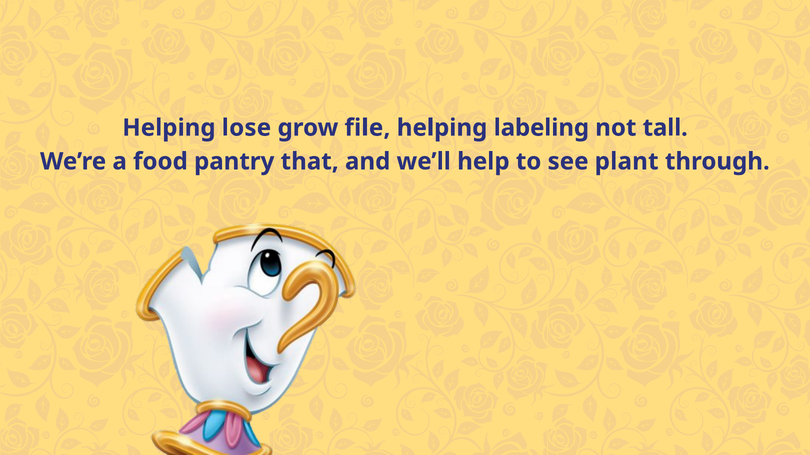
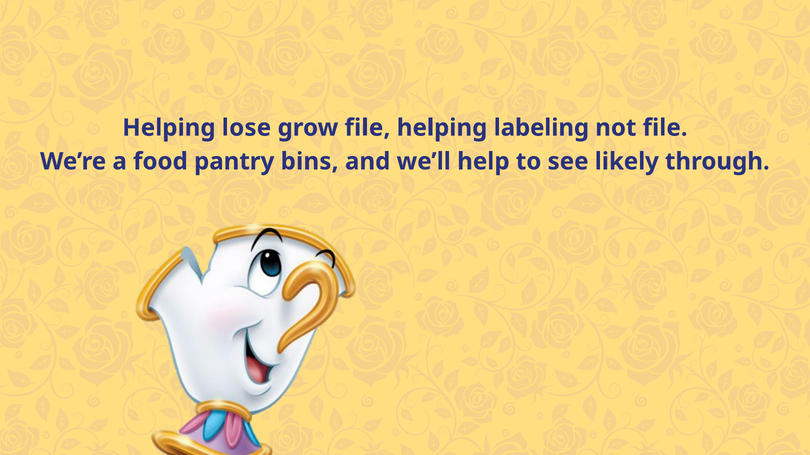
not tall: tall -> file (665, 128)
that: that -> bins (310, 162)
plant: plant -> likely (627, 162)
